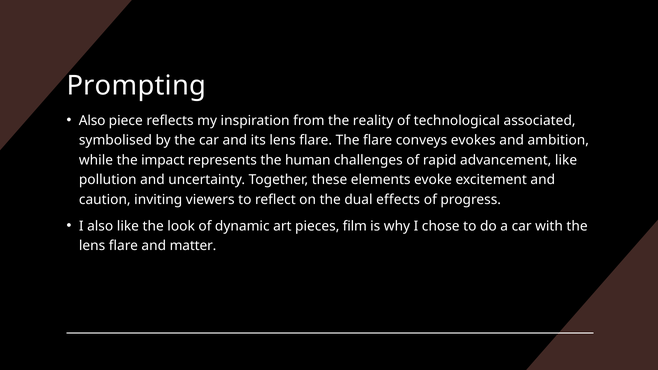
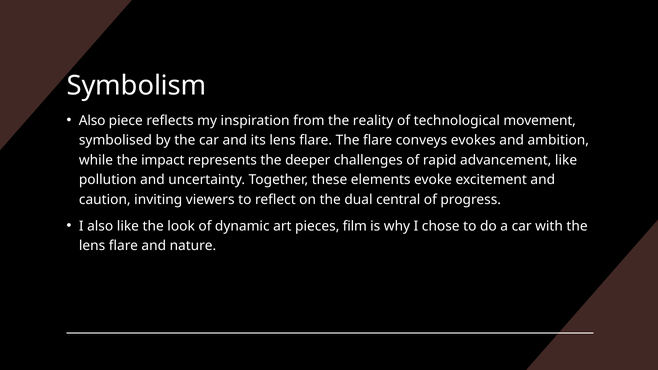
Prompting: Prompting -> Symbolism (137, 86)
associated: associated -> movement (540, 121)
human: human -> deeper (308, 160)
effects: effects -> central (398, 200)
matter: matter -> nature (193, 246)
